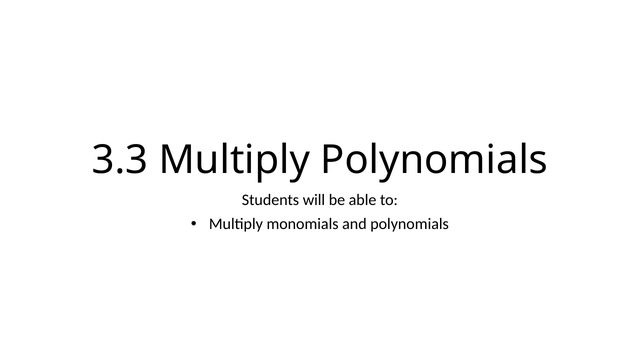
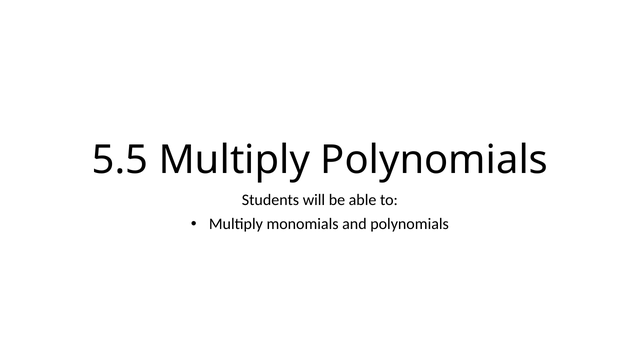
3.3: 3.3 -> 5.5 (120, 160)
